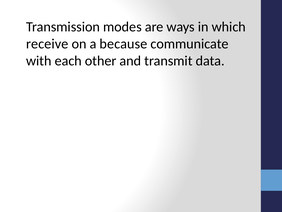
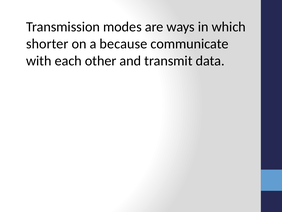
receive: receive -> shorter (47, 44)
